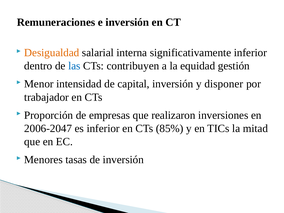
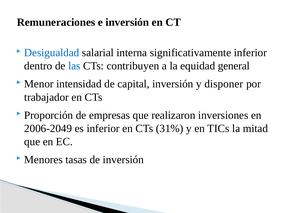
Desigualdad colour: orange -> blue (52, 53)
gestión: gestión -> general (234, 66)
2006-2047: 2006-2047 -> 2006-2049 (48, 128)
85%: 85% -> 31% (170, 128)
